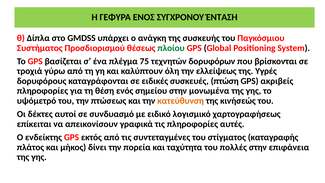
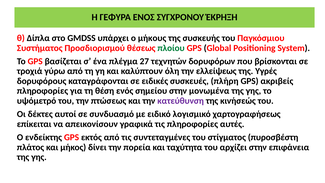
ΈΝΤΑΣΗ: ΈΝΤΑΣΗ -> ΈΚΡΗΞΗ (222, 17)
ανάγκη: ανάγκη -> μήκους (152, 38)
75: 75 -> 27 (144, 61)
πτώση: πτώση -> πλήρη (225, 81)
κατεύθυνση colour: orange -> purple (181, 101)
καταγραφής: καταγραφής -> πυροσβέστη (273, 137)
πολλές: πολλές -> αρχίζει (233, 147)
